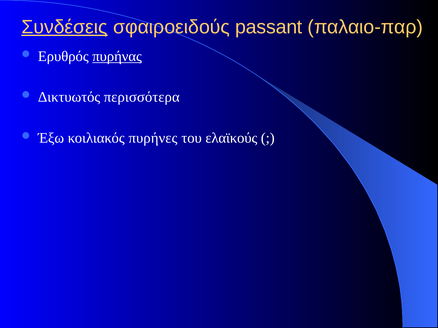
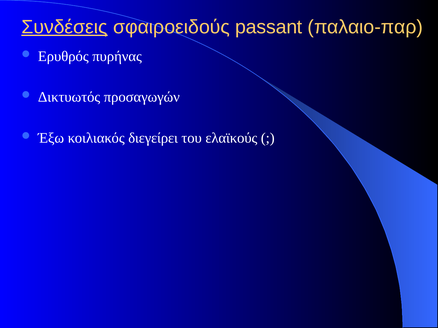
πυρήνας underline: present -> none (117, 56)
περισσότερα: περισσότερα -> προσαγωγών (142, 97)
πυρήνες: πυρήνες -> διεγείρει (153, 138)
